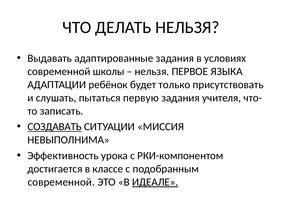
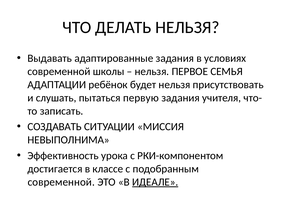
ЯЗЫКА: ЯЗЫКА -> СЕМЬЯ (227, 71)
будет только: только -> нельзя (174, 84)
СОЗДАВАТЬ underline: present -> none (55, 126)
